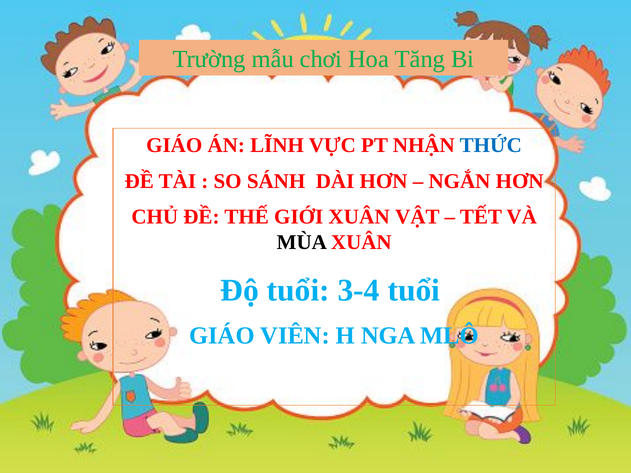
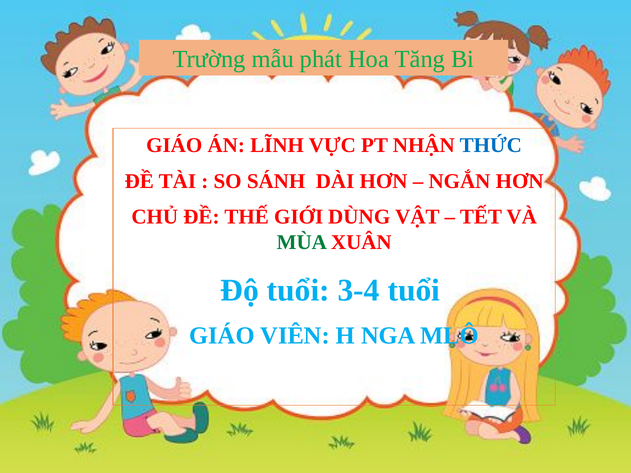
chơi: chơi -> phát (321, 59)
GIỚI XUÂN: XUÂN -> DÙNG (359, 217)
MÙA colour: black -> green (302, 242)
